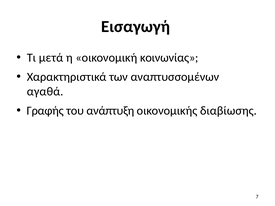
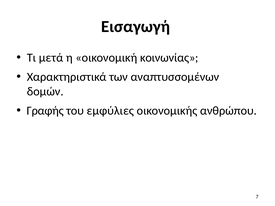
αγαθά: αγαθά -> δομών (45, 92)
ανάπτυξη: ανάπτυξη -> εμφύλιες (110, 111)
διαβίωσης: διαβίωσης -> ανθρώπου (228, 111)
